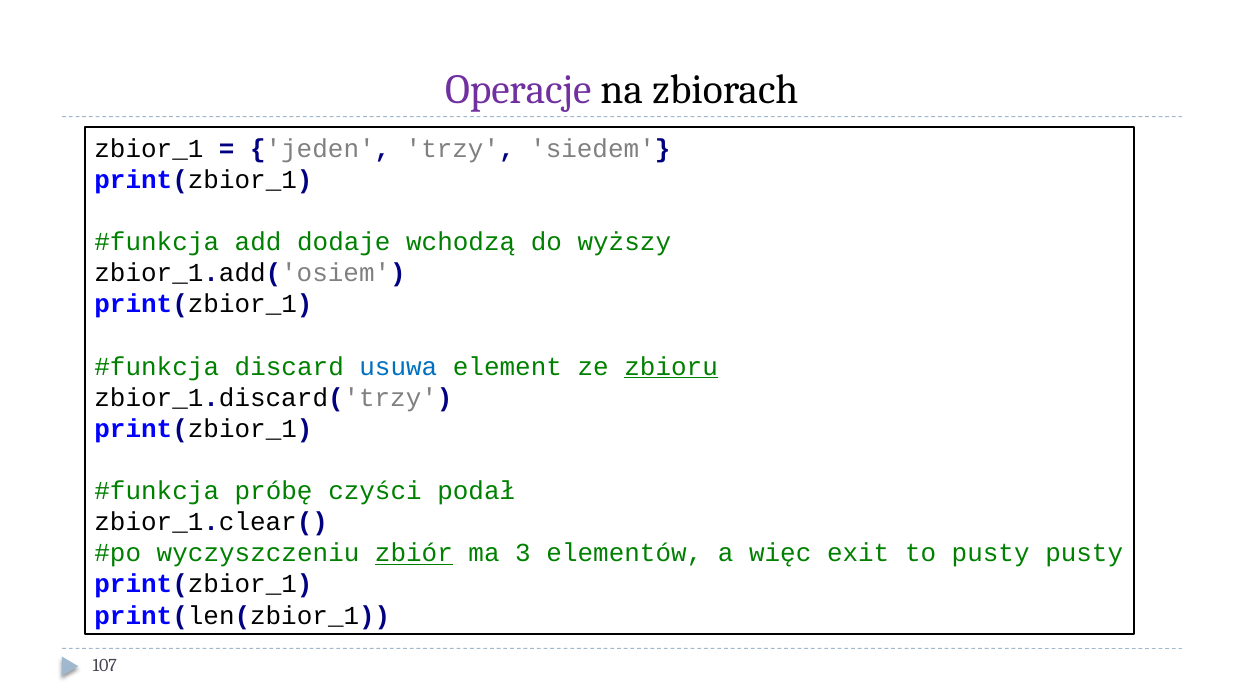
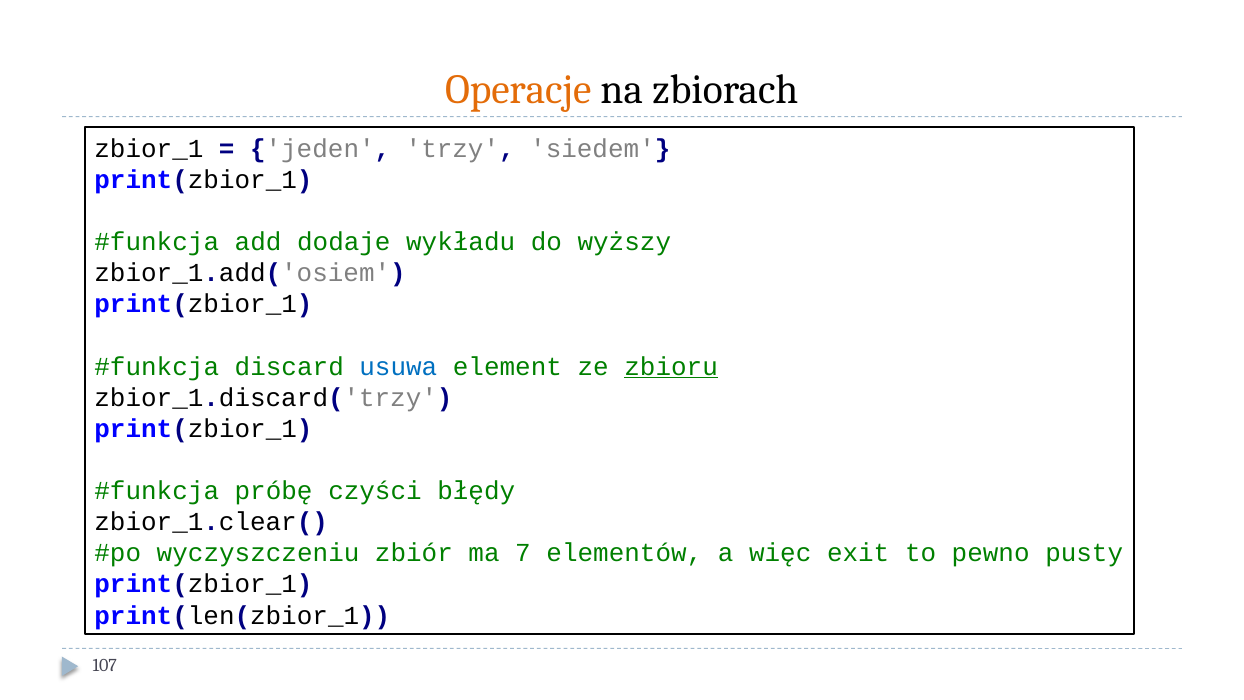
Operacje colour: purple -> orange (518, 90)
wchodzą: wchodzą -> wykładu (461, 242)
podał: podał -> błędy (476, 491)
zbiór underline: present -> none (414, 553)
3: 3 -> 7 (523, 553)
to pusty: pusty -> pewno (991, 553)
